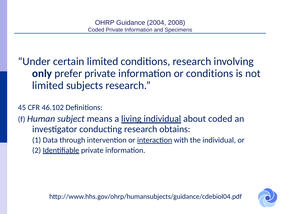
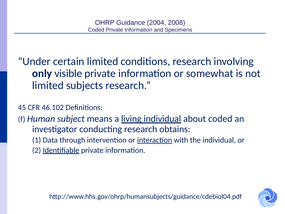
prefer: prefer -> visible (68, 73)
or conditions: conditions -> somewhat (210, 73)
